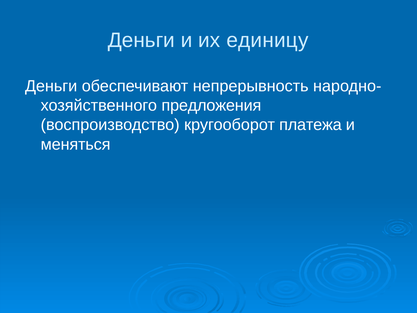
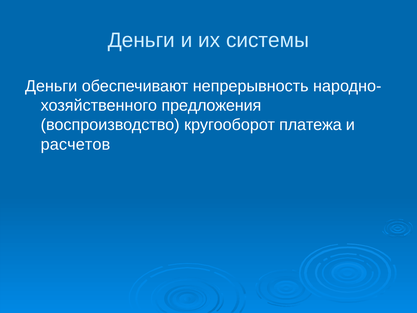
единицу: единицу -> системы (268, 40)
меняться: меняться -> расчетов (75, 144)
